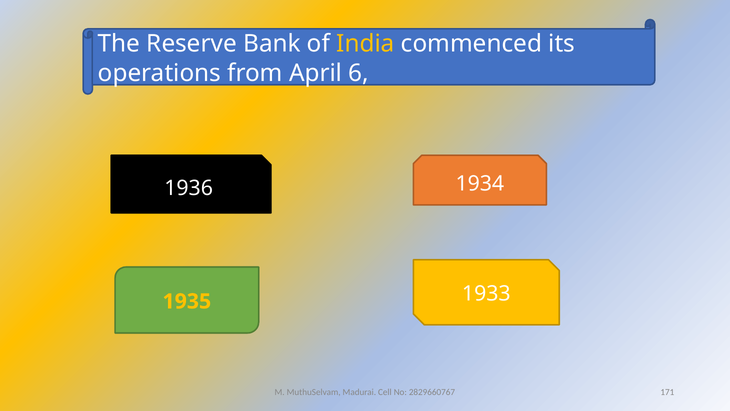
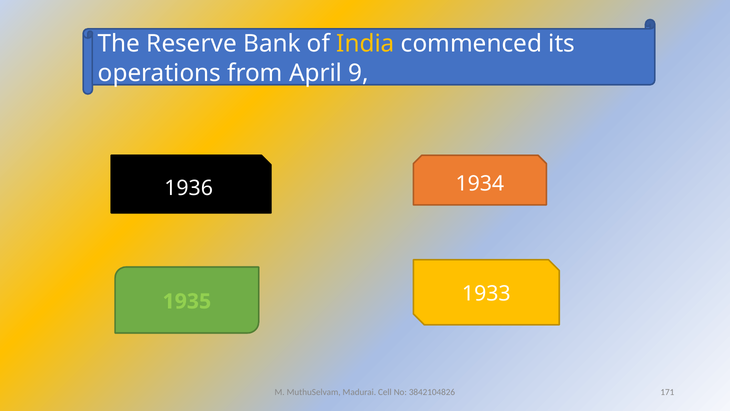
6: 6 -> 9 (359, 73)
1935 colour: yellow -> light green (187, 301)
2829660767: 2829660767 -> 3842104826 (432, 392)
